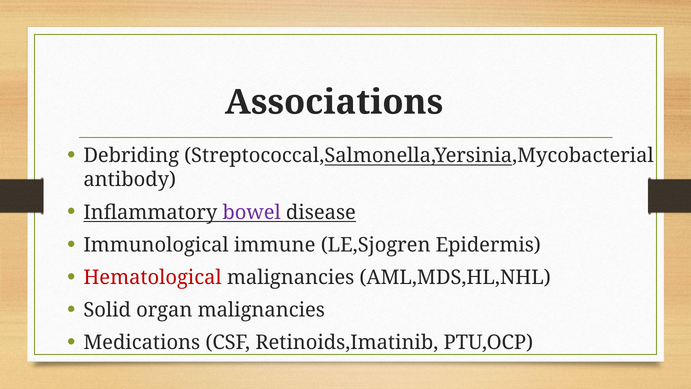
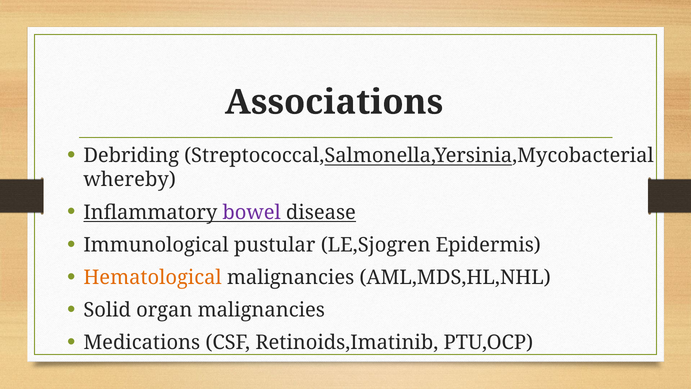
antibody: antibody -> whereby (130, 180)
immune: immune -> pustular (275, 245)
Hematological colour: red -> orange (153, 277)
